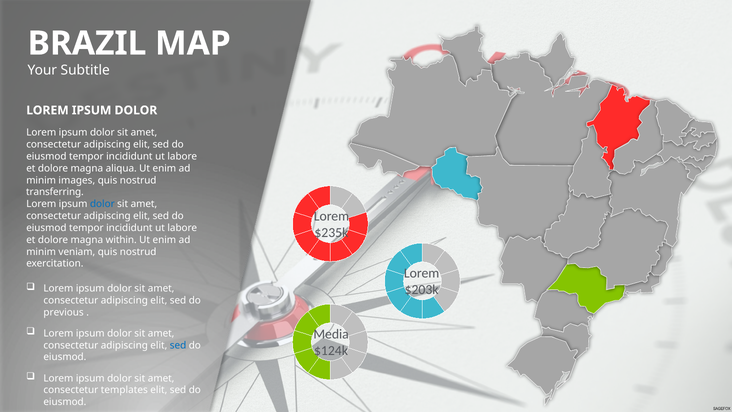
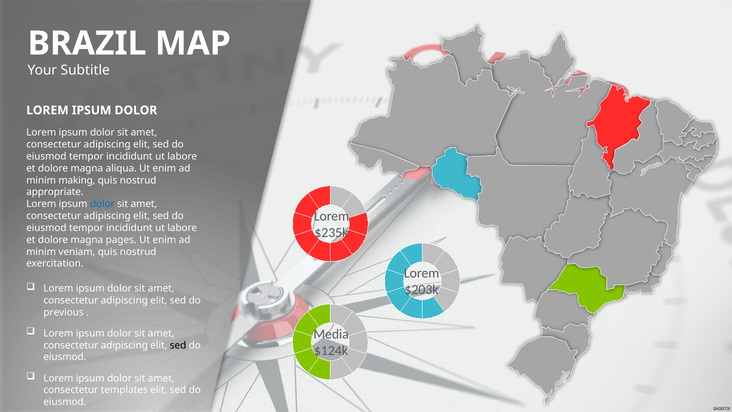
images: images -> making (77, 180)
transferring: transferring -> appropriate (55, 192)
within: within -> pages (121, 240)
sed colour: blue -> black (178, 345)
